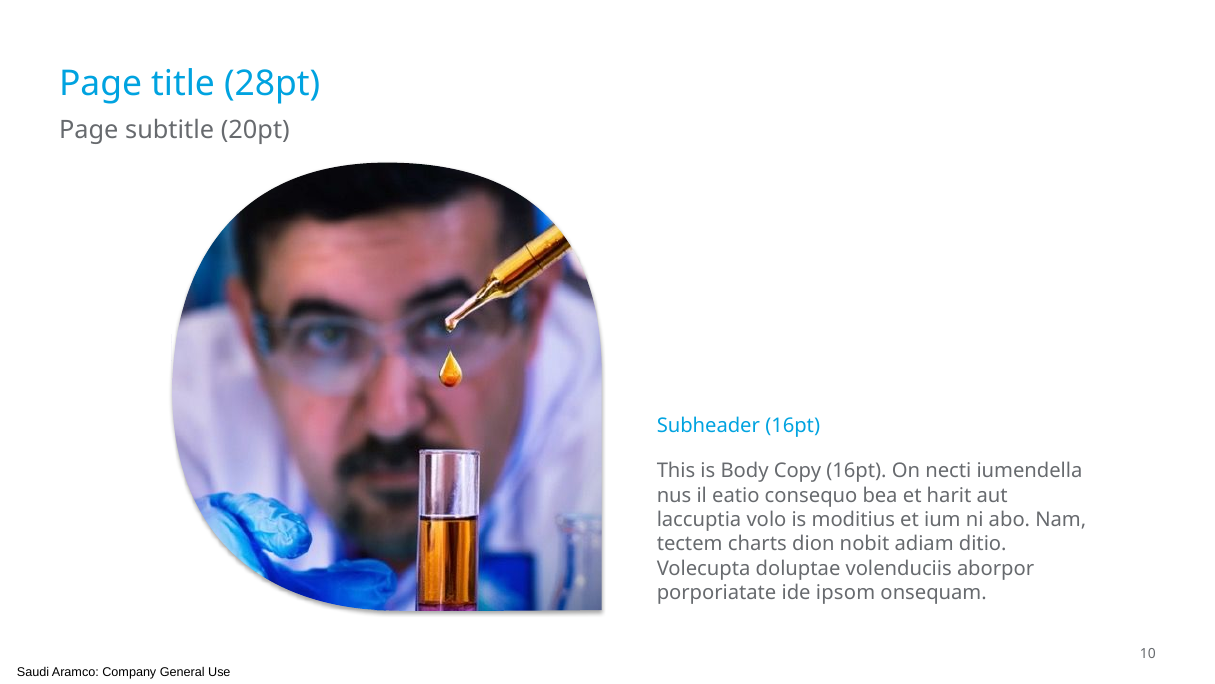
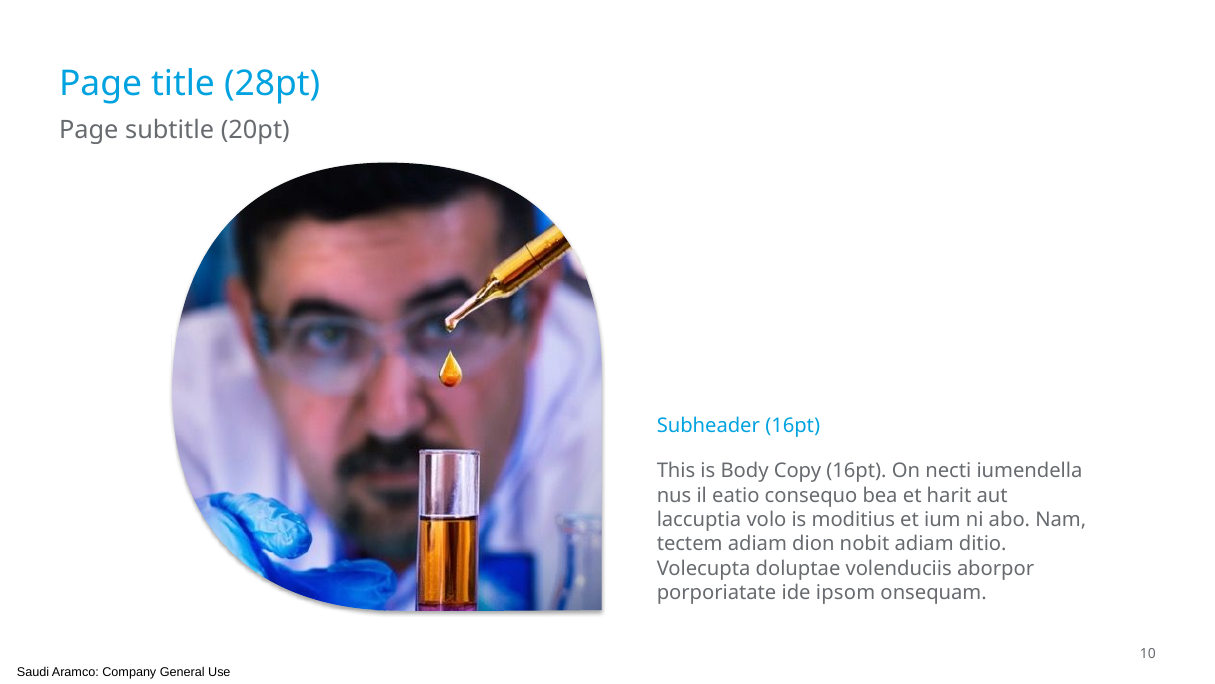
tectem charts: charts -> adiam (757, 544)
